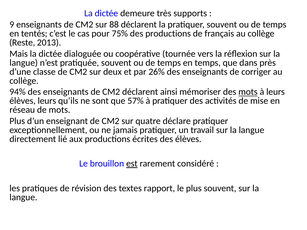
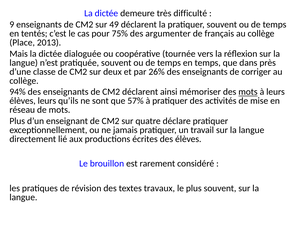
supports: supports -> difficulté (190, 13)
88: 88 -> 49 (114, 25)
des productions: productions -> argumenter (168, 34)
Reste: Reste -> Place (22, 43)
est underline: present -> none (132, 164)
rapport: rapport -> travaux (159, 188)
